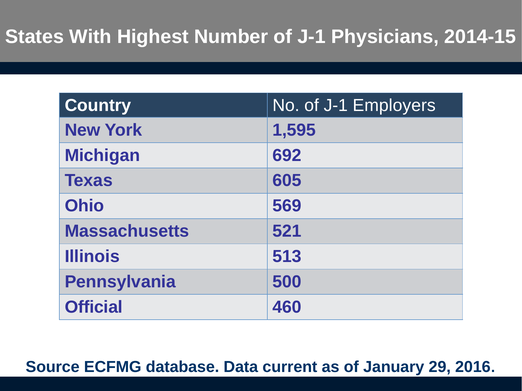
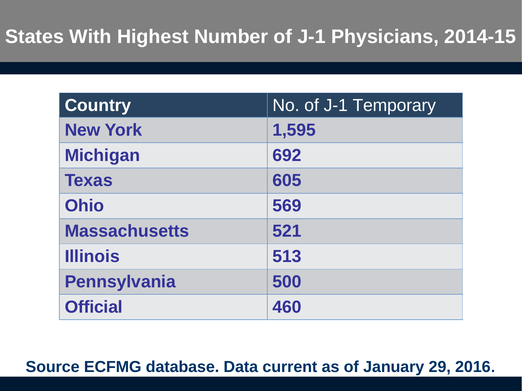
Employers: Employers -> Temporary (394, 106)
